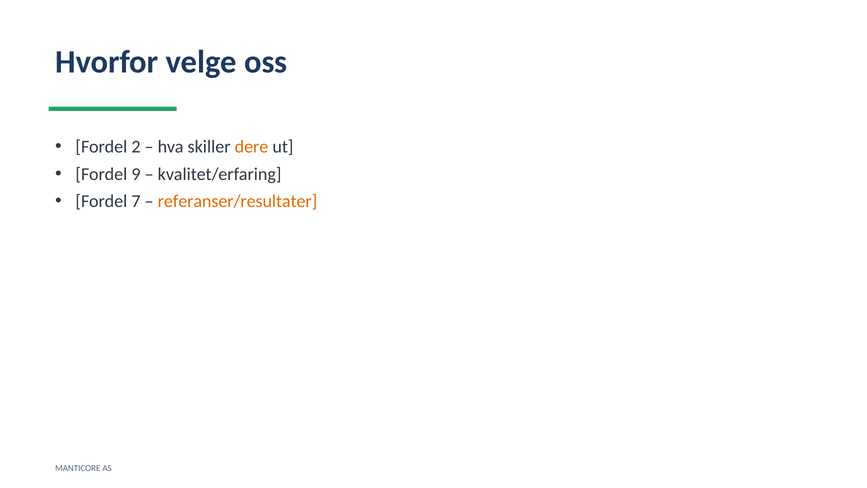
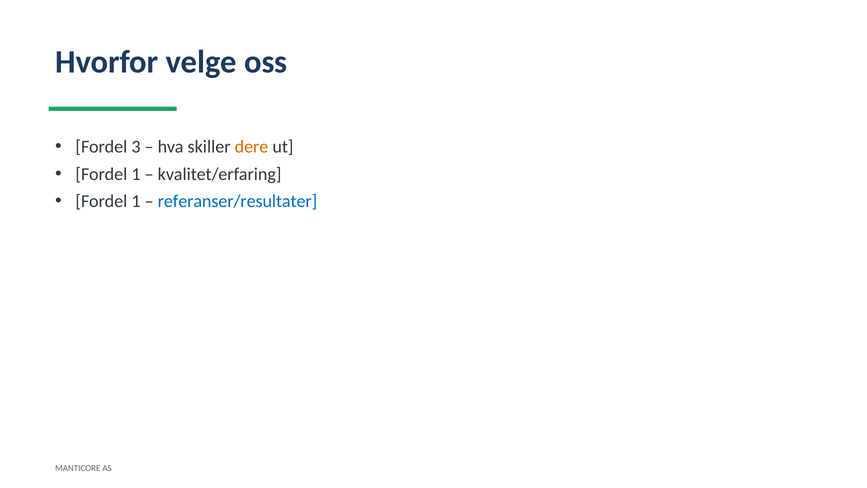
2: 2 -> 3 (136, 147)
9: 9 -> 1 (136, 174)
7: 7 -> 1 (136, 201)
referanser/resultater colour: orange -> blue (237, 201)
